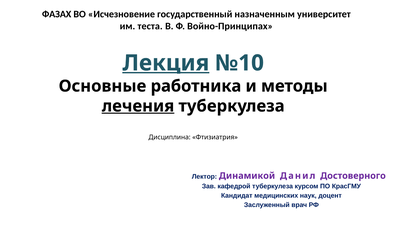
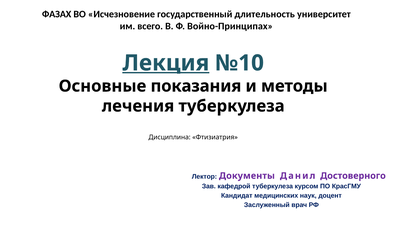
назначенным: назначенным -> длительность (265, 14)
теста: теста -> всего (150, 26)
работника: работника -> показания (196, 86)
лечения underline: present -> none (138, 106)
Динамикой: Динамикой -> Документы (247, 176)
